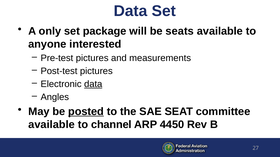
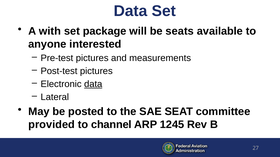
only: only -> with (50, 31)
Angles: Angles -> Lateral (55, 97)
posted underline: present -> none (86, 112)
available: available -> provided (52, 125)
4450: 4450 -> 1245 (172, 125)
